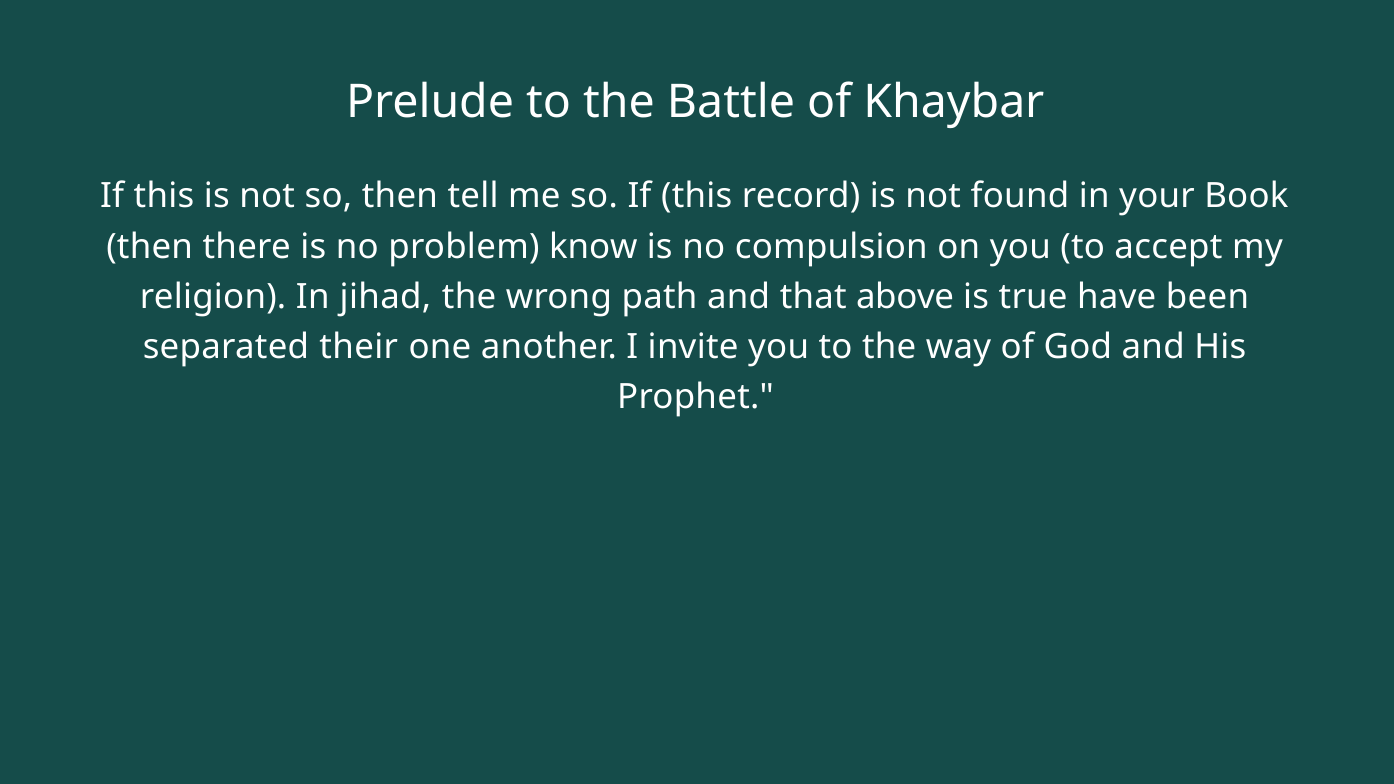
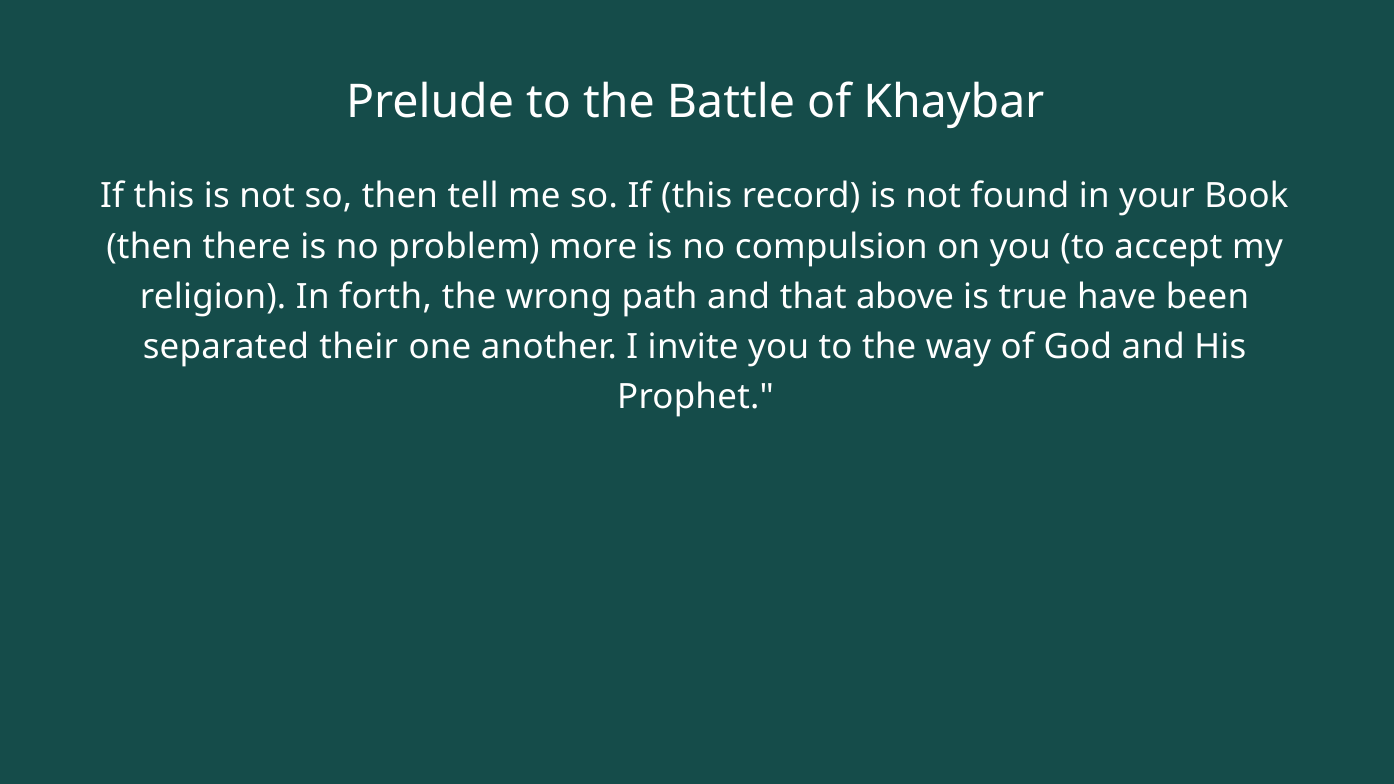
know: know -> more (593, 247)
jihad: jihad -> forth (386, 297)
